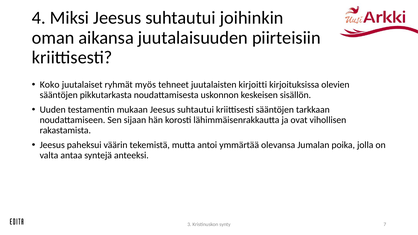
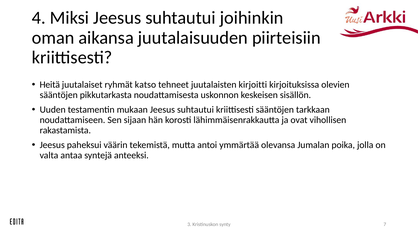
Koko: Koko -> Heitä (50, 85)
myös: myös -> katso (145, 85)
